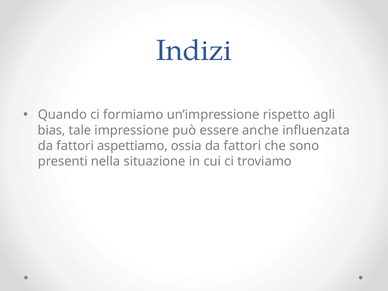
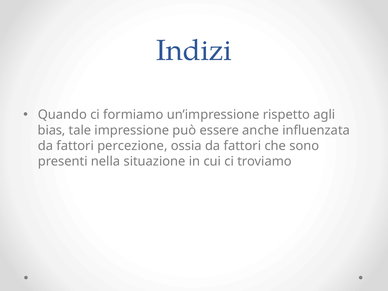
aspettiamo: aspettiamo -> percezione (132, 146)
